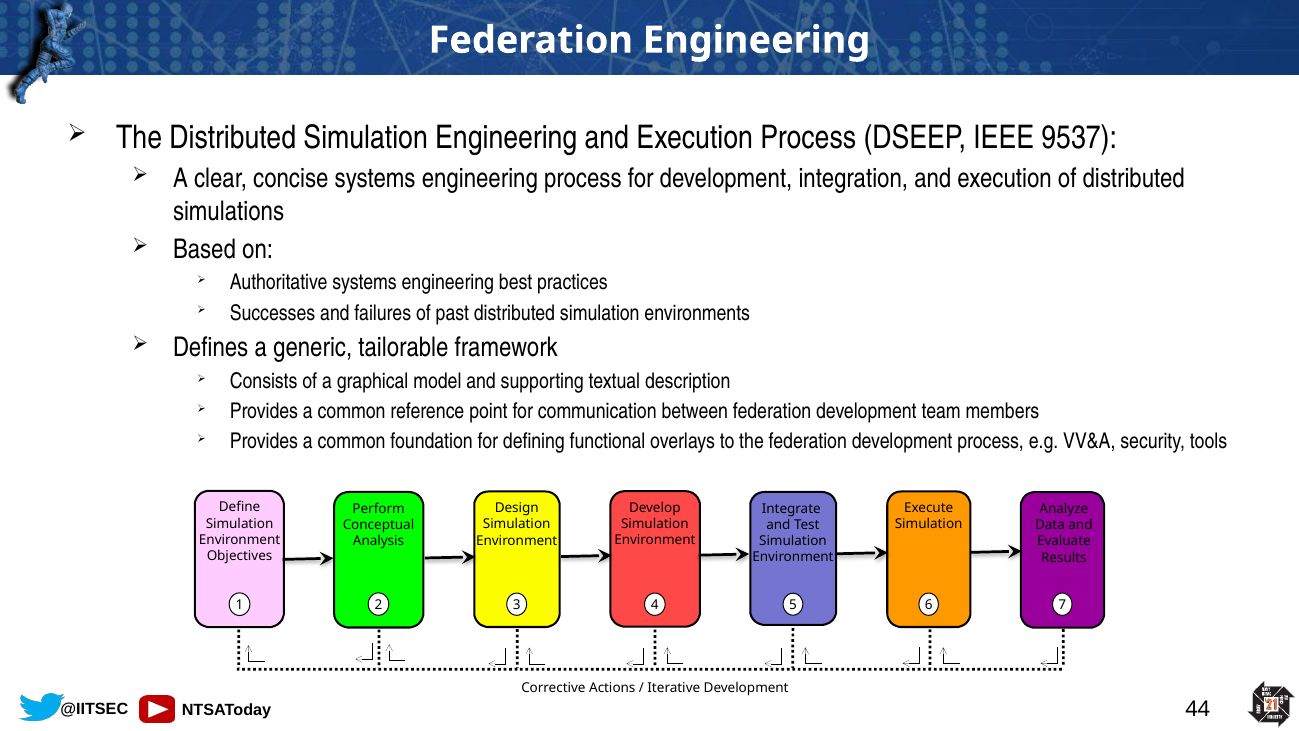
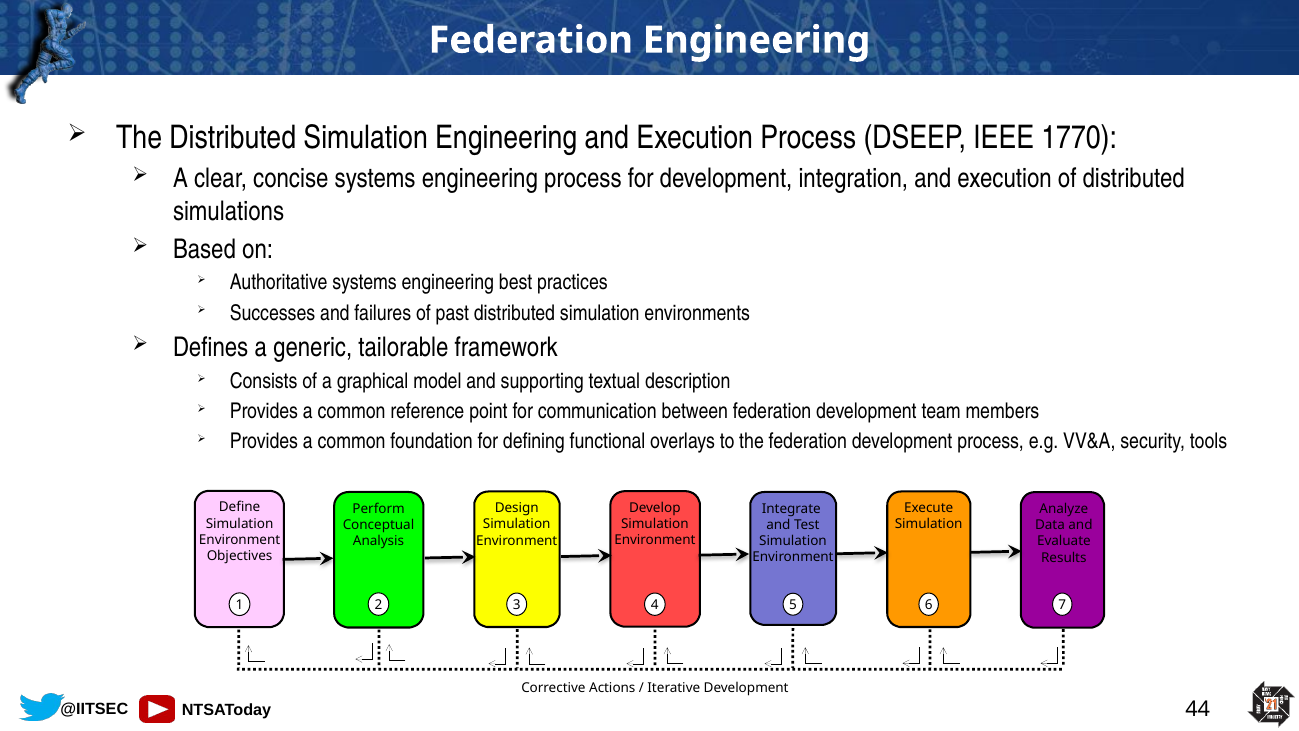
9537: 9537 -> 1770 (1079, 138)
